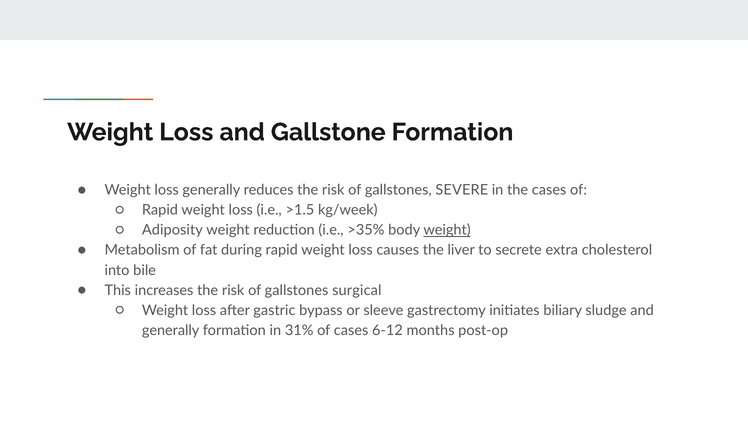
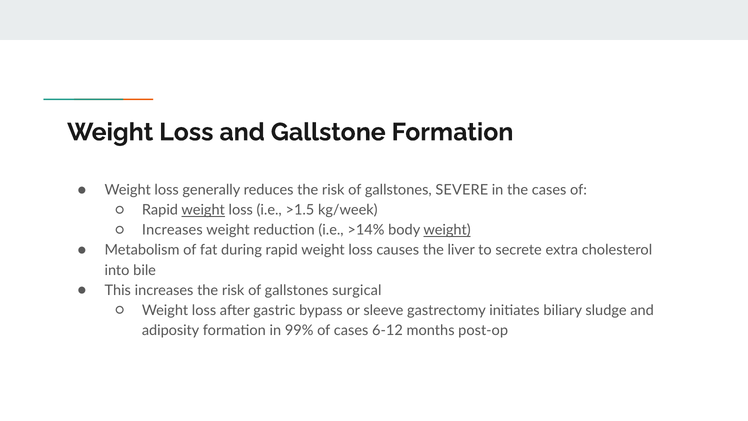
weight underline: none -> present (203, 210)
Adiposity: Adiposity -> Increases (172, 230)
>35%: >35% -> >14% (366, 230)
generally: generally -> adiposity (171, 330)
31%: 31% -> 99% (299, 330)
